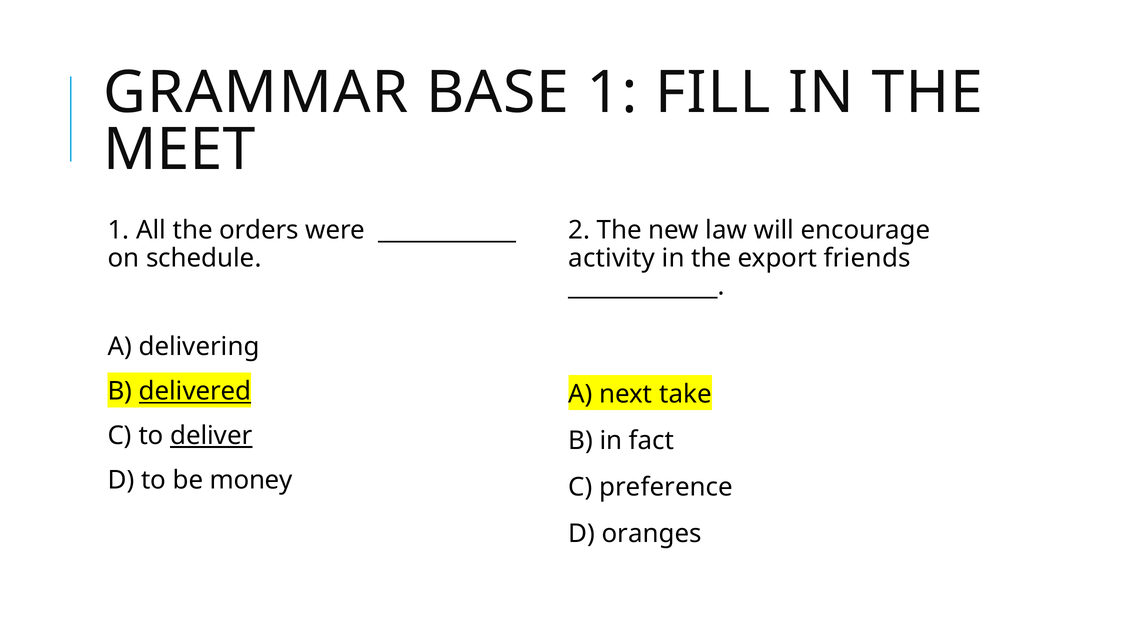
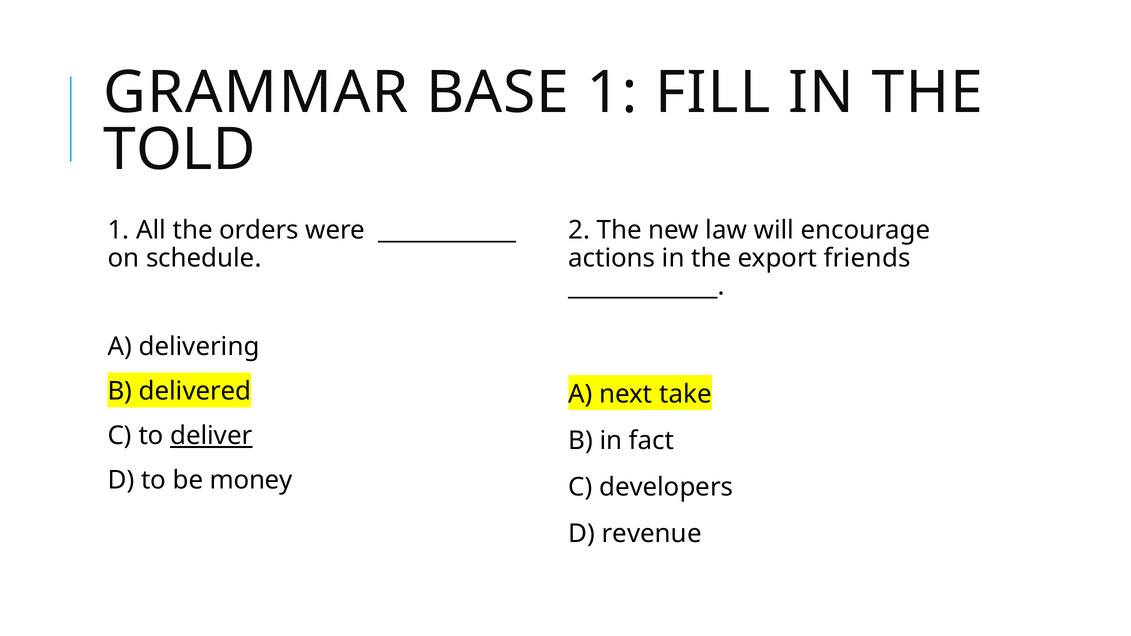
MEET: MEET -> TOLD (180, 150)
activity: activity -> actions (612, 258)
delivered underline: present -> none (195, 392)
preference: preference -> developers (666, 487)
oranges: oranges -> revenue (652, 534)
